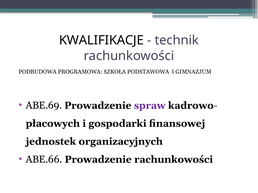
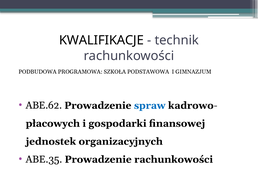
ABE.69: ABE.69 -> ABE.62 (44, 106)
spraw colour: purple -> blue (150, 106)
ABE.66: ABE.66 -> ABE.35 (44, 160)
